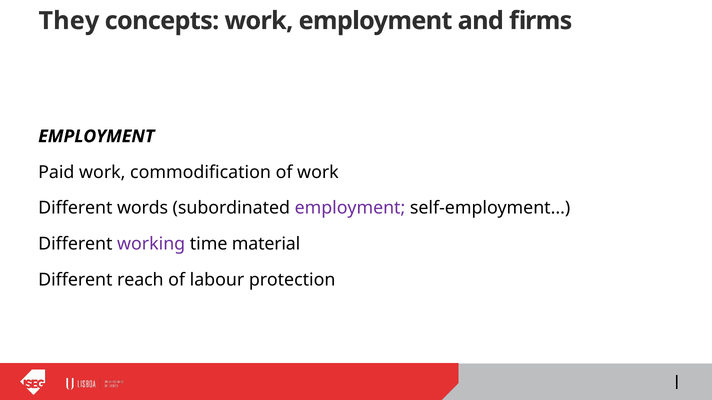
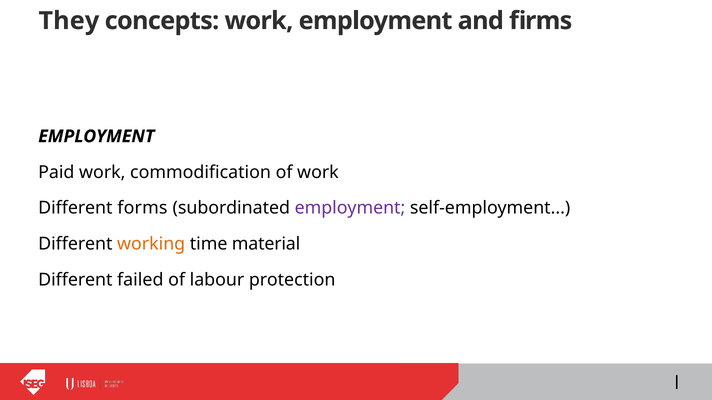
words: words -> forms (142, 208)
working colour: purple -> orange (151, 244)
reach: reach -> failed (140, 280)
